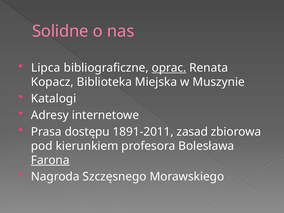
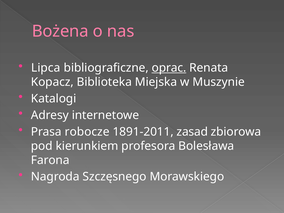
Solidne: Solidne -> Bożena (60, 31)
dostępu: dostępu -> robocze (87, 132)
Farona underline: present -> none (50, 160)
